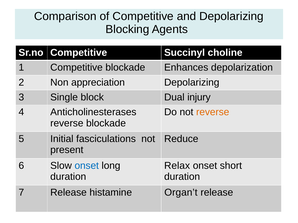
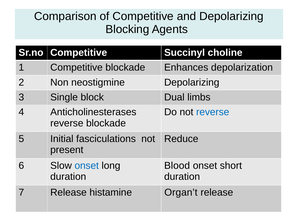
appreciation: appreciation -> neostigmine (98, 83)
injury: injury -> limbs (199, 97)
reverse colour: orange -> blue (213, 112)
Relax: Relax -> Blood (177, 166)
